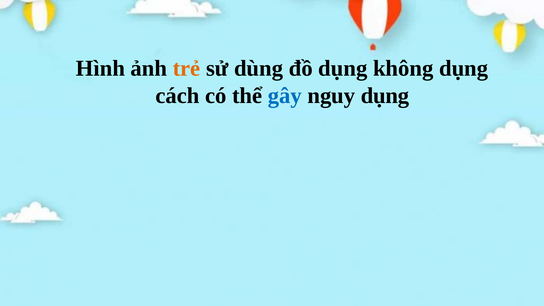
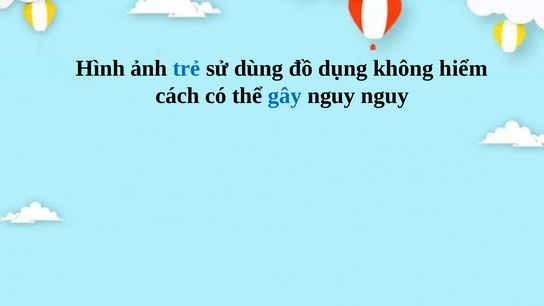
trẻ colour: orange -> blue (187, 68)
không dụng: dụng -> hiểm (464, 68)
nguy dụng: dụng -> nguy (385, 96)
